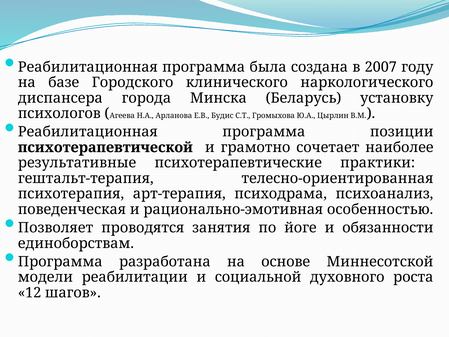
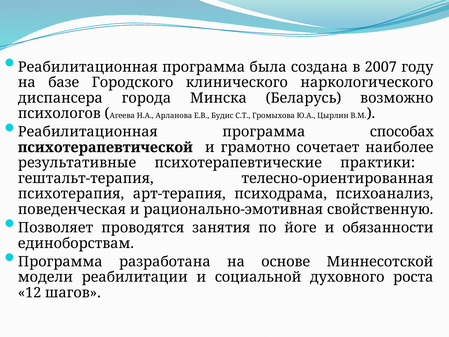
установку: установку -> возможно (397, 98)
позиции: позиции -> способах (402, 132)
особенностью: особенностью -> свойственную (380, 209)
